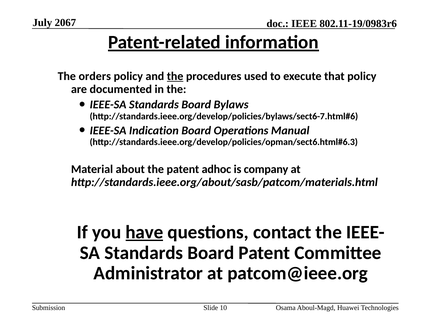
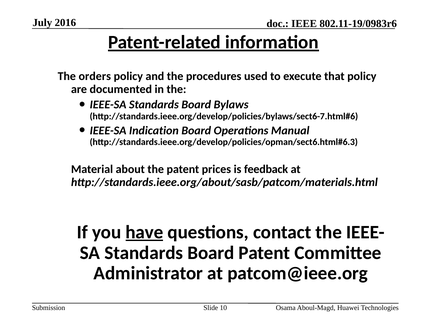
2067: 2067 -> 2016 (65, 23)
the underline: present -> none (175, 76)
adhoc: adhoc -> prices (216, 169)
company: company -> feedback (266, 169)
